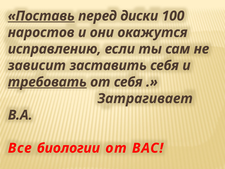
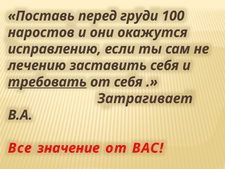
Поставь underline: present -> none (41, 16)
диски: диски -> груди (139, 16)
зависит: зависит -> лечению (37, 65)
биологии: биологии -> значение (68, 148)
